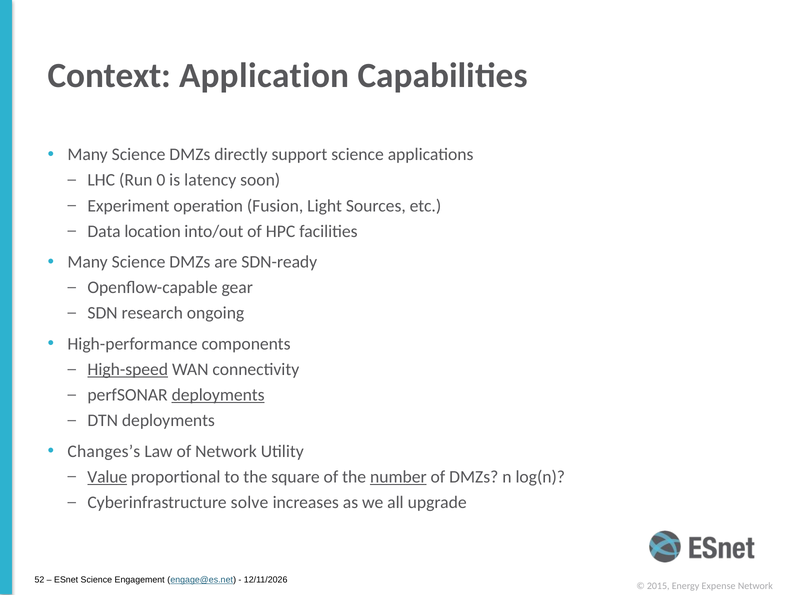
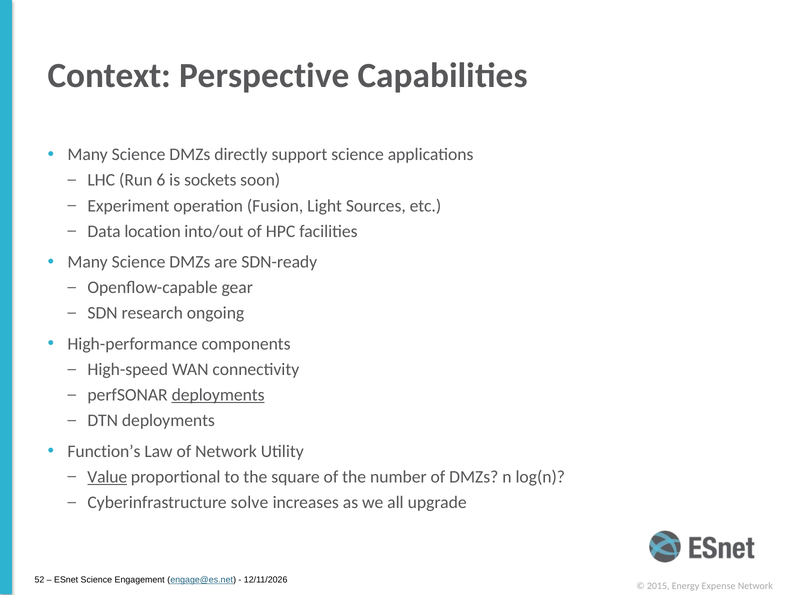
Application: Application -> Perspective (264, 76)
0: 0 -> 6 (161, 180)
latency: latency -> sockets (210, 180)
High-speed underline: present -> none (128, 370)
Changes’s: Changes’s -> Function’s (104, 452)
number underline: present -> none (398, 477)
